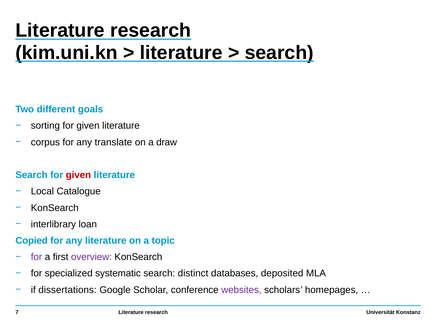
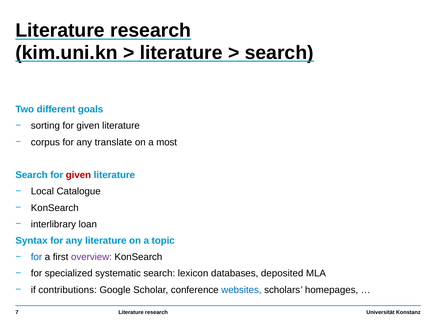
draw: draw -> most (167, 142)
Copied: Copied -> Syntax (32, 241)
for colour: purple -> blue (37, 257)
distinct: distinct -> lexicon (193, 273)
dissertations: dissertations -> contributions (68, 290)
websites colour: purple -> blue (241, 290)
